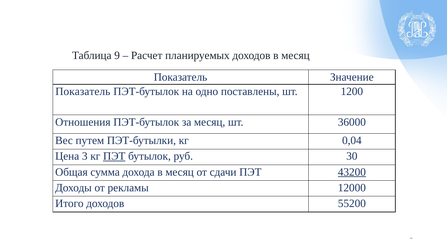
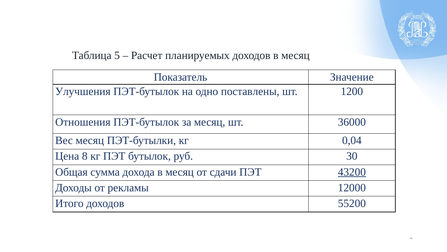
9: 9 -> 5 (117, 55)
Показатель: Показатель -> Улучшения (83, 91)
Вес путем: путем -> месяц (90, 140)
3: 3 -> 8 (85, 156)
ПЭТ underline: present -> none (114, 156)
